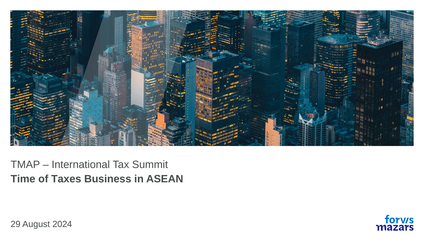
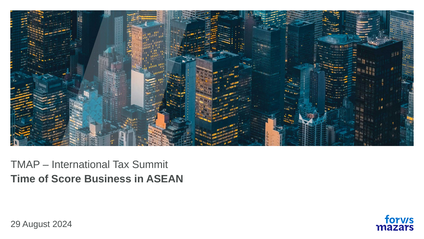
Taxes: Taxes -> Score (66, 178)
